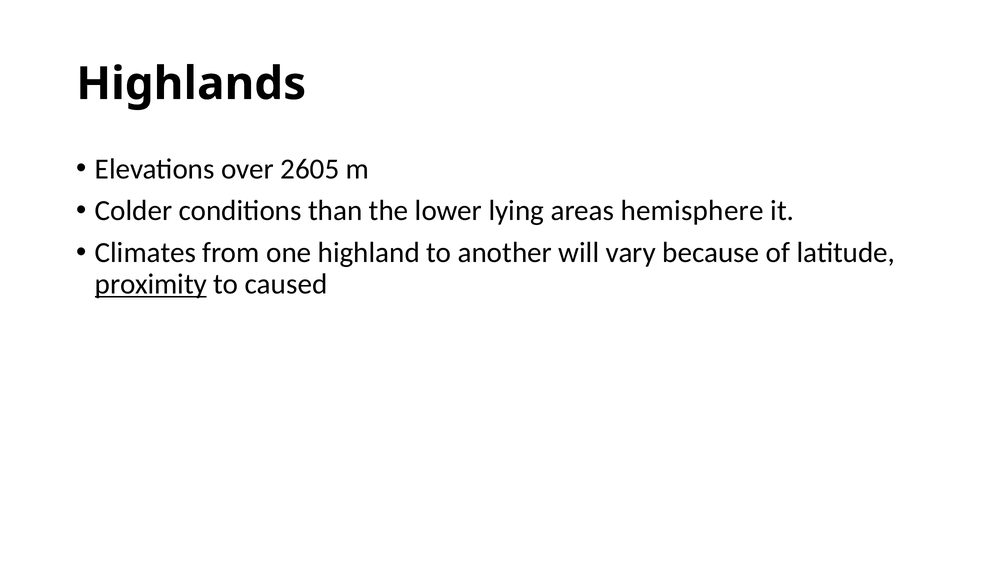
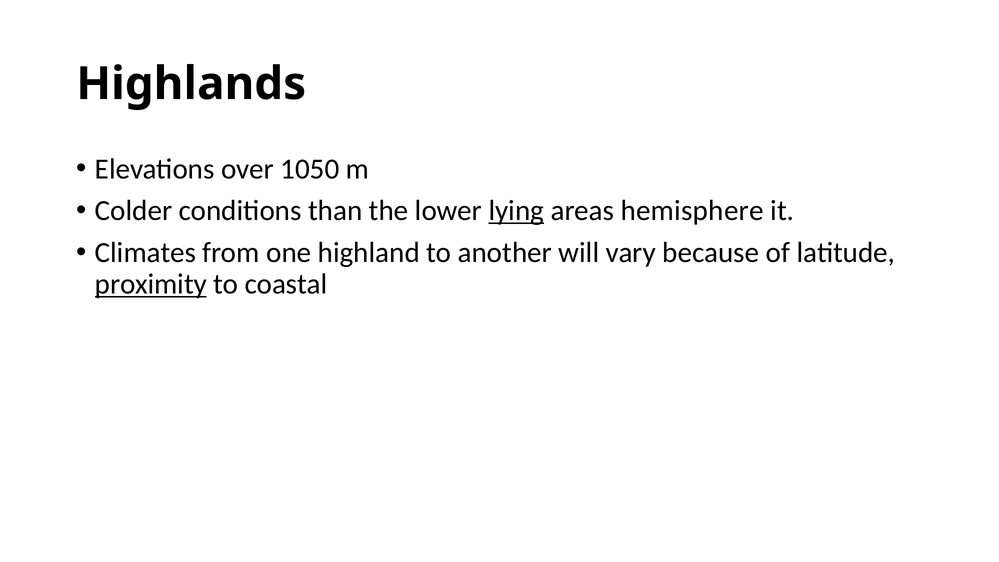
2605: 2605 -> 1050 (310, 169)
lying underline: none -> present (516, 211)
caused: caused -> coastal (286, 284)
